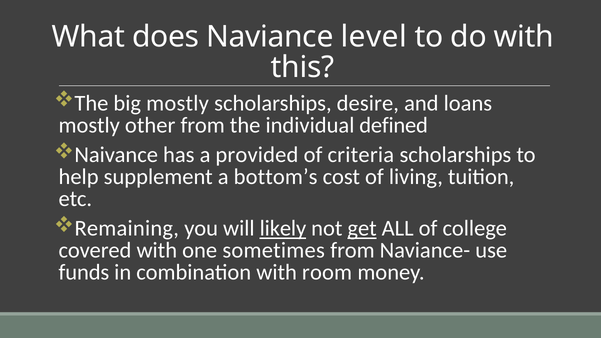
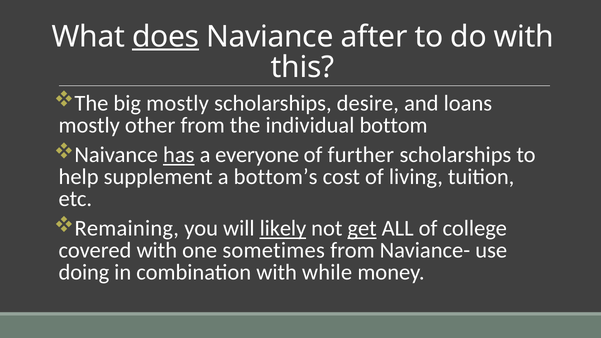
does underline: none -> present (166, 37)
level: level -> after (374, 37)
defined: defined -> bottom (394, 125)
has underline: none -> present (179, 155)
provided: provided -> everyone (257, 155)
criteria: criteria -> further (361, 155)
funds: funds -> doing (84, 272)
room: room -> while (327, 272)
